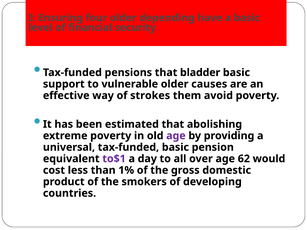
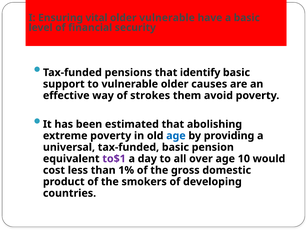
four: four -> vital (97, 18)
older depending: depending -> vulnerable (167, 18)
bladder: bladder -> identify (200, 73)
age colour: purple -> blue (176, 136)
62: 62 -> 10 (244, 159)
